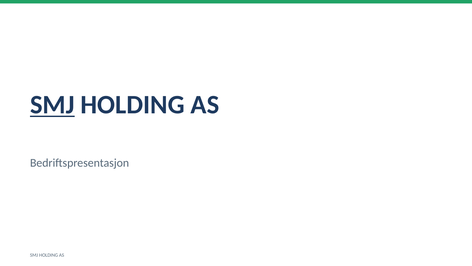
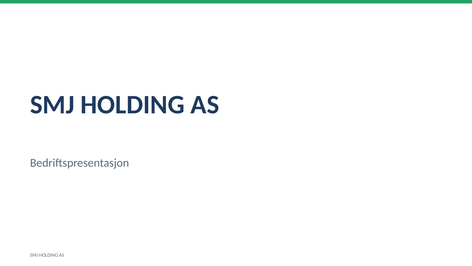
SMJ underline: present -> none (52, 105)
